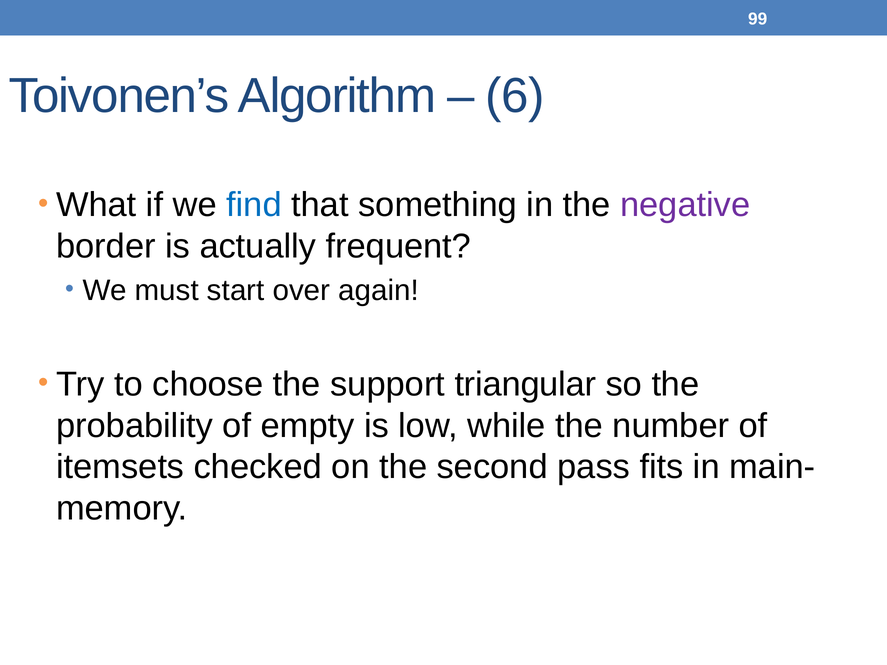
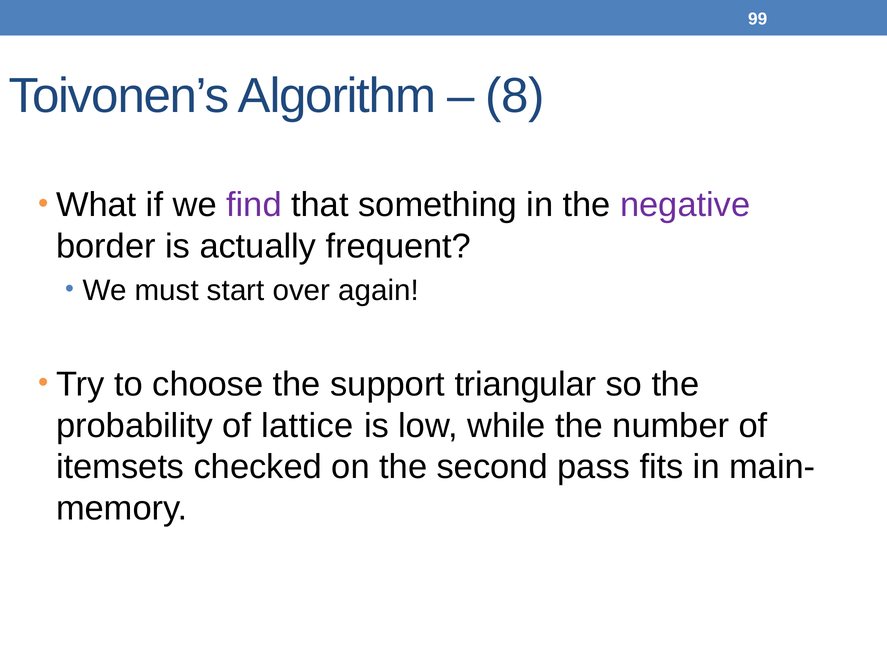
6: 6 -> 8 (515, 96)
find colour: blue -> purple (254, 205)
empty: empty -> lattice (307, 426)
